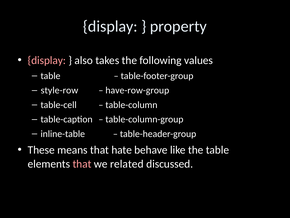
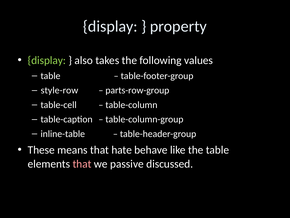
display colour: pink -> light green (47, 60)
have-row-group: have-row-group -> parts-row-group (137, 90)
related: related -> passive (127, 164)
